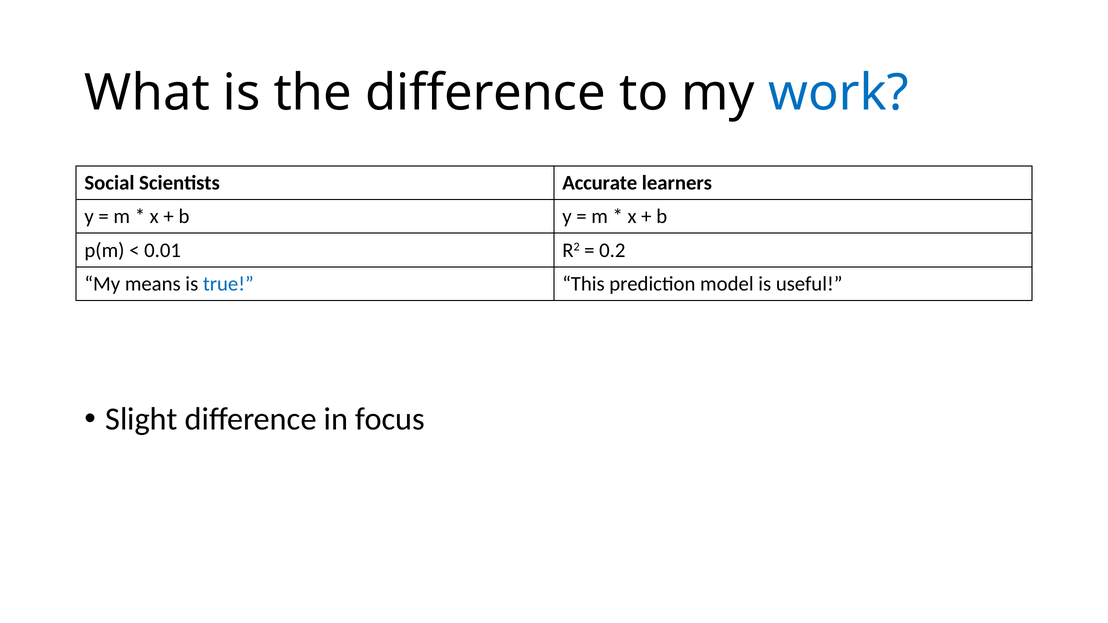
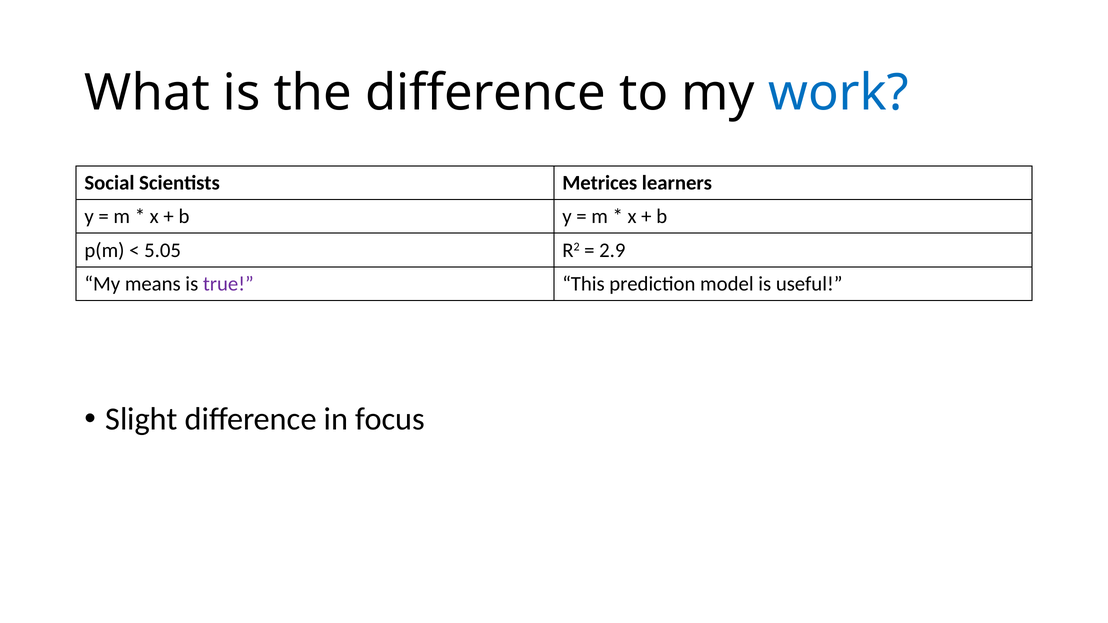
Accurate: Accurate -> Metrices (600, 183)
0.01: 0.01 -> 5.05 (163, 250)
0.2: 0.2 -> 2.9 (612, 250)
true colour: blue -> purple (228, 284)
